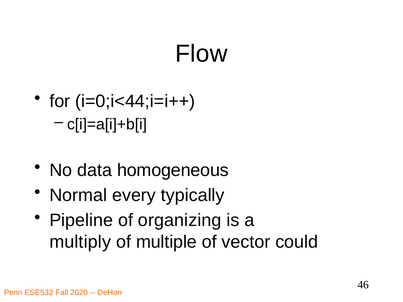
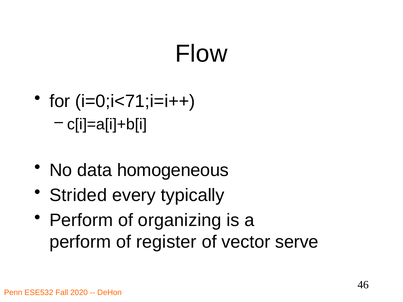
i=0;i<44;i=i++: i=0;i<44;i=i++ -> i=0;i<71;i=i++ (135, 101)
Normal: Normal -> Strided (78, 195)
Pipeline: Pipeline -> Perform (81, 220)
multiply: multiply -> perform (80, 242)
multiple: multiple -> register (166, 242)
could: could -> serve (297, 242)
